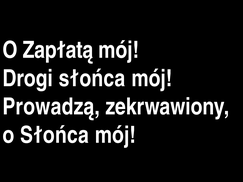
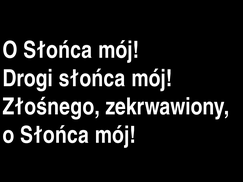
Zapłatą: Zapłatą -> Słońca (58, 50)
Prowadzą: Prowadzą -> Złośnego (51, 107)
